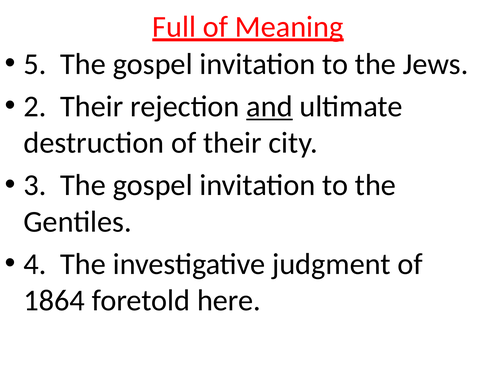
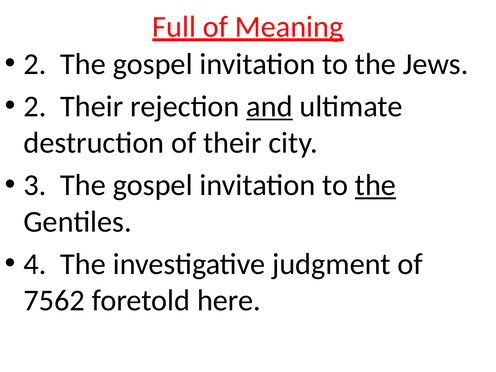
5: 5 -> 2 (35, 64)
the underline: none -> present (375, 185)
1864: 1864 -> 7562 (54, 300)
